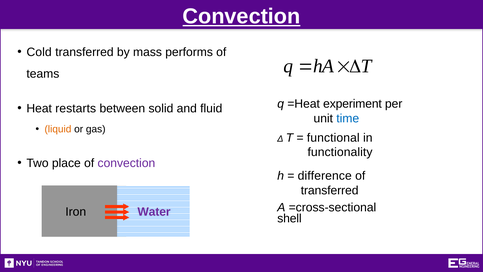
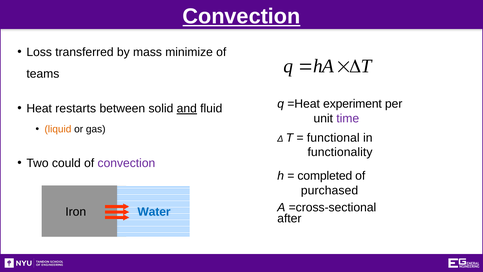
Cold: Cold -> Loss (39, 52)
performs: performs -> minimize (189, 52)
and underline: none -> present (187, 108)
time colour: blue -> purple (348, 118)
place: place -> could (66, 163)
difference: difference -> completed (325, 176)
transferred: transferred -> purchased (330, 190)
Water colour: purple -> blue (154, 212)
shell: shell -> after (289, 218)
